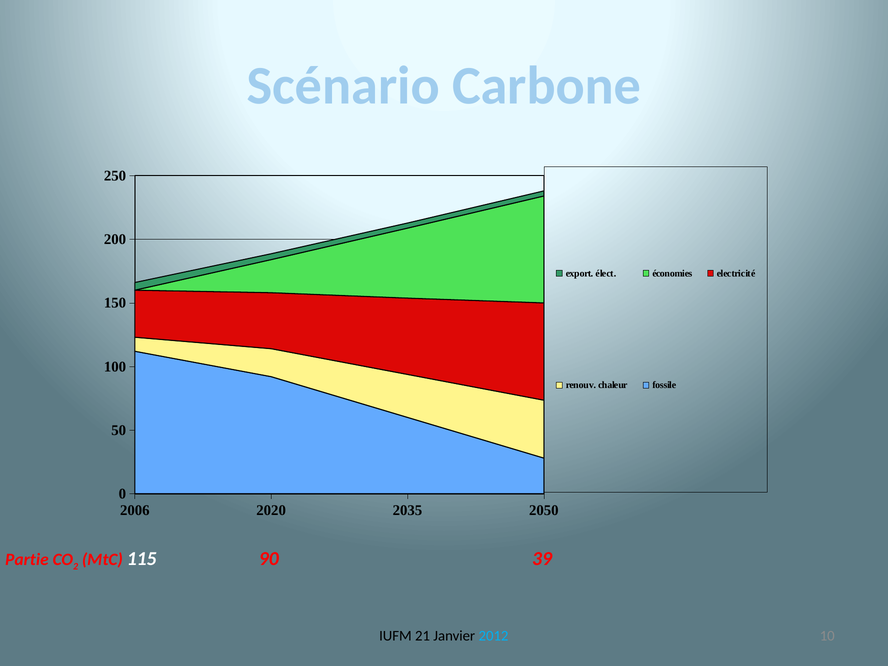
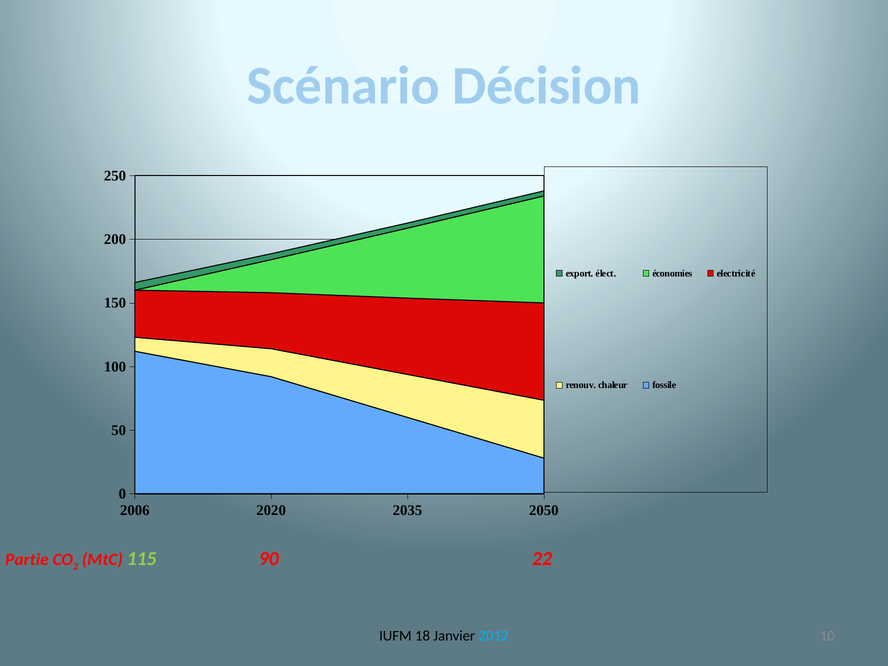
Carbone: Carbone -> Décision (547, 86)
115 colour: white -> light green (142, 559)
39: 39 -> 22 (542, 559)
21: 21 -> 18 (423, 636)
